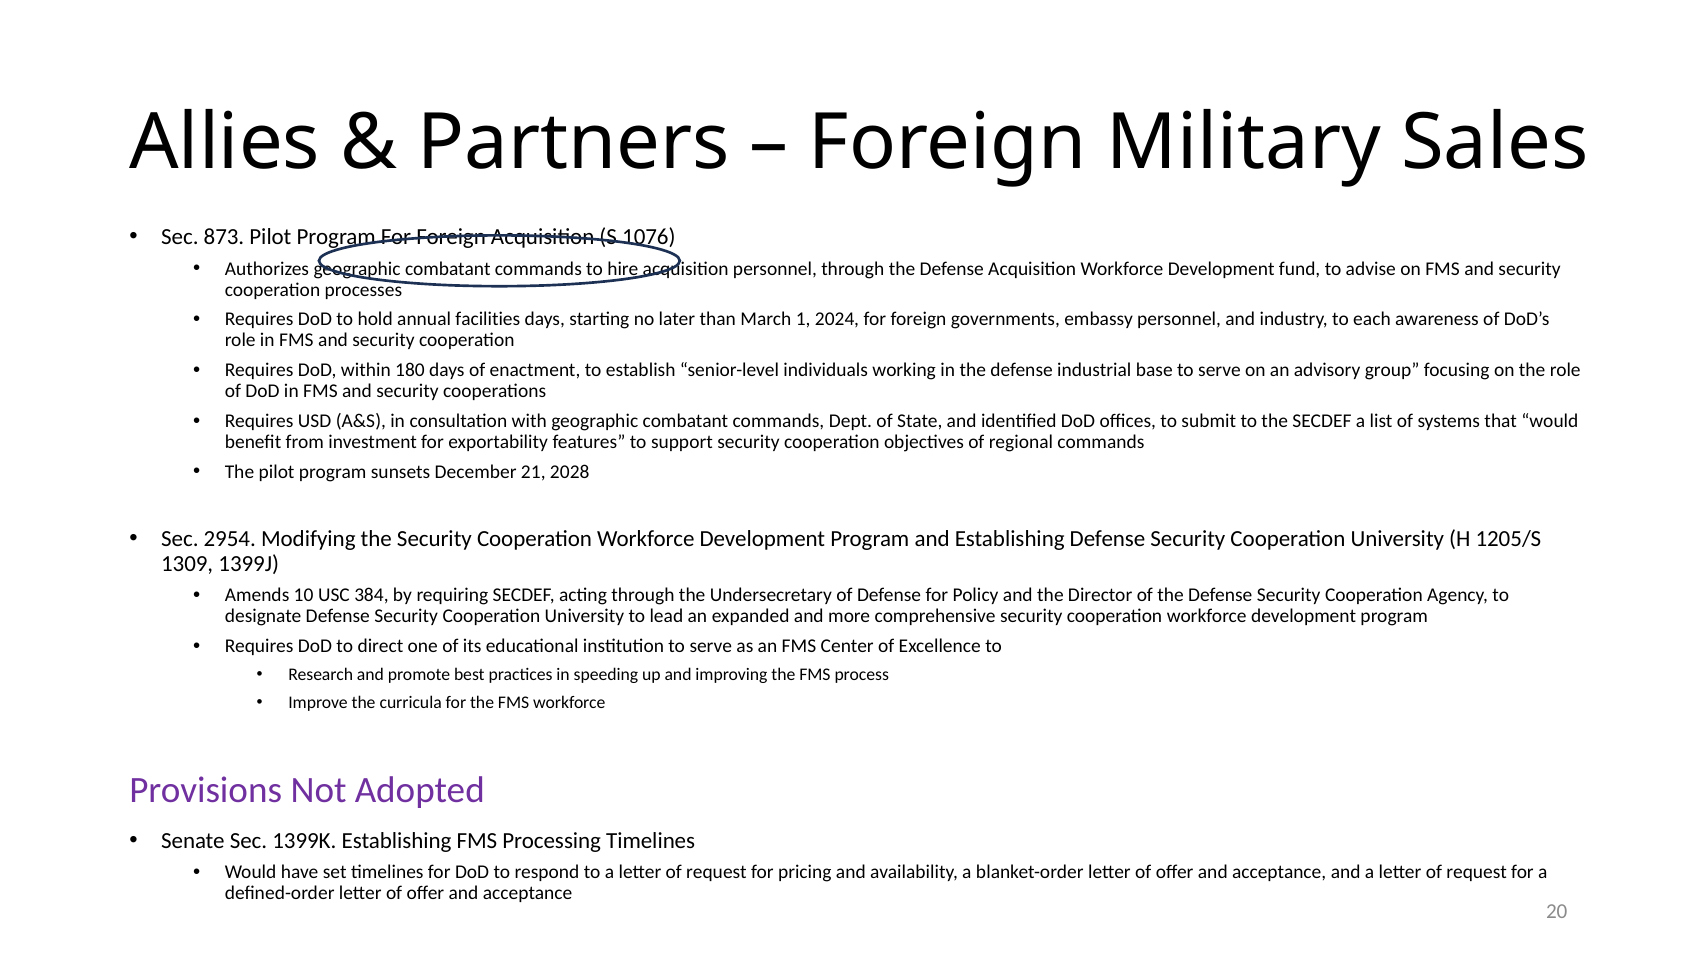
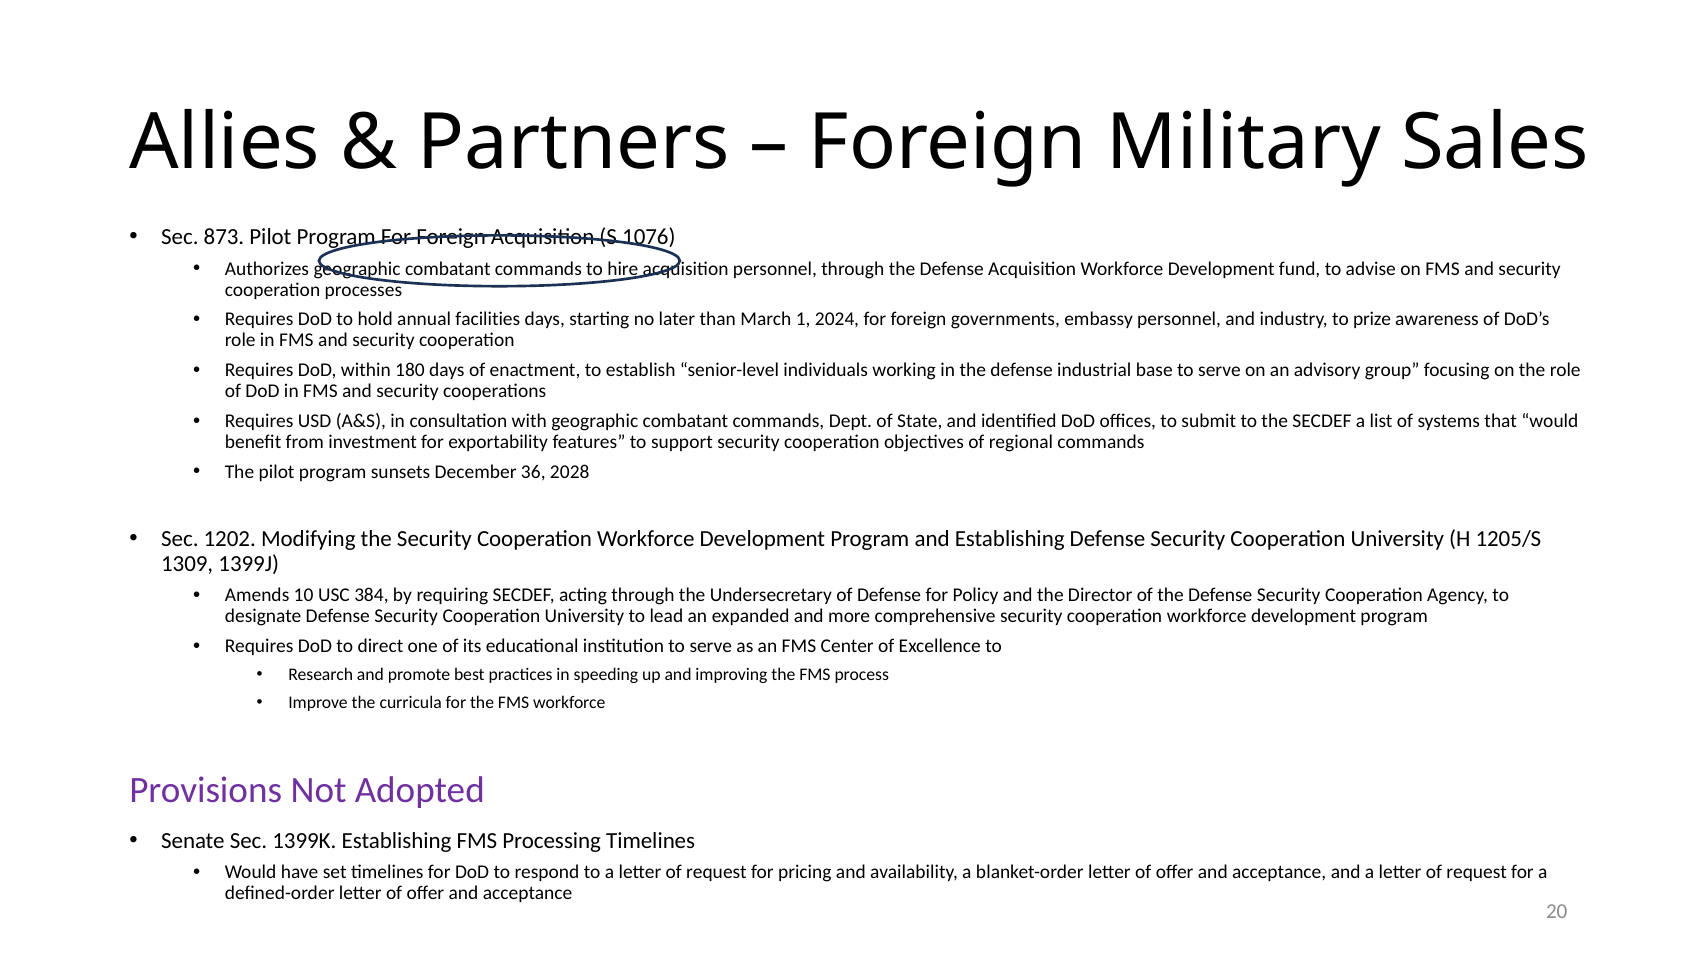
each: each -> prize (1372, 319)
21: 21 -> 36 (533, 472)
2954: 2954 -> 1202 (230, 538)
